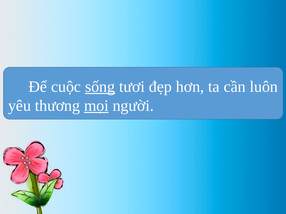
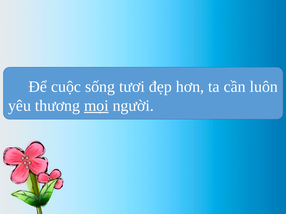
sống underline: present -> none (100, 87)
